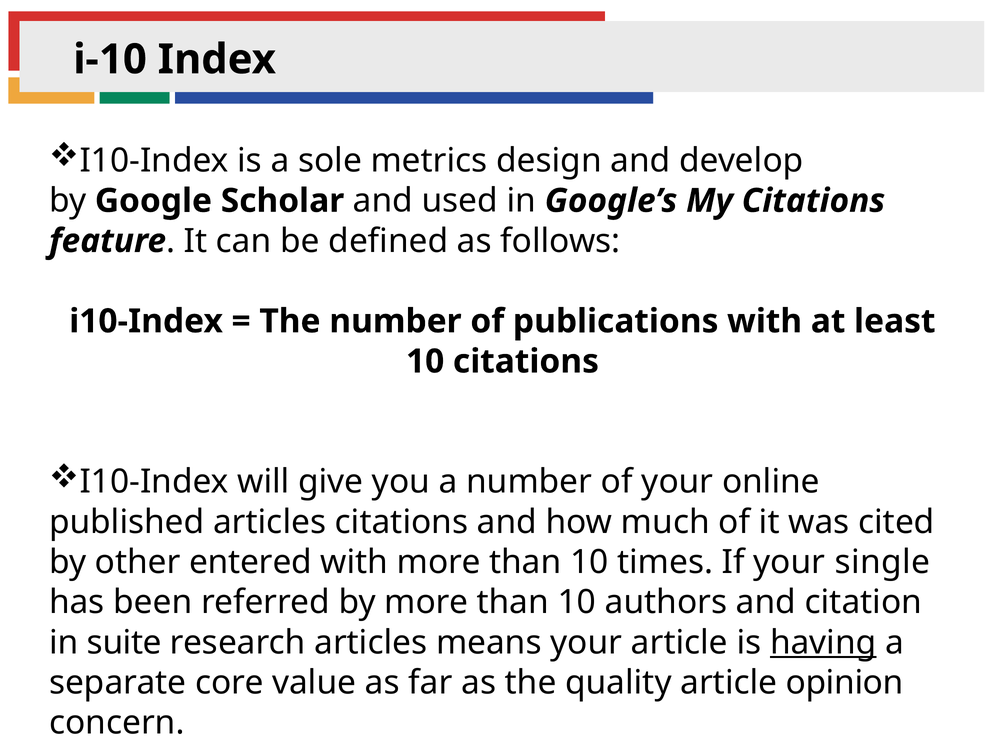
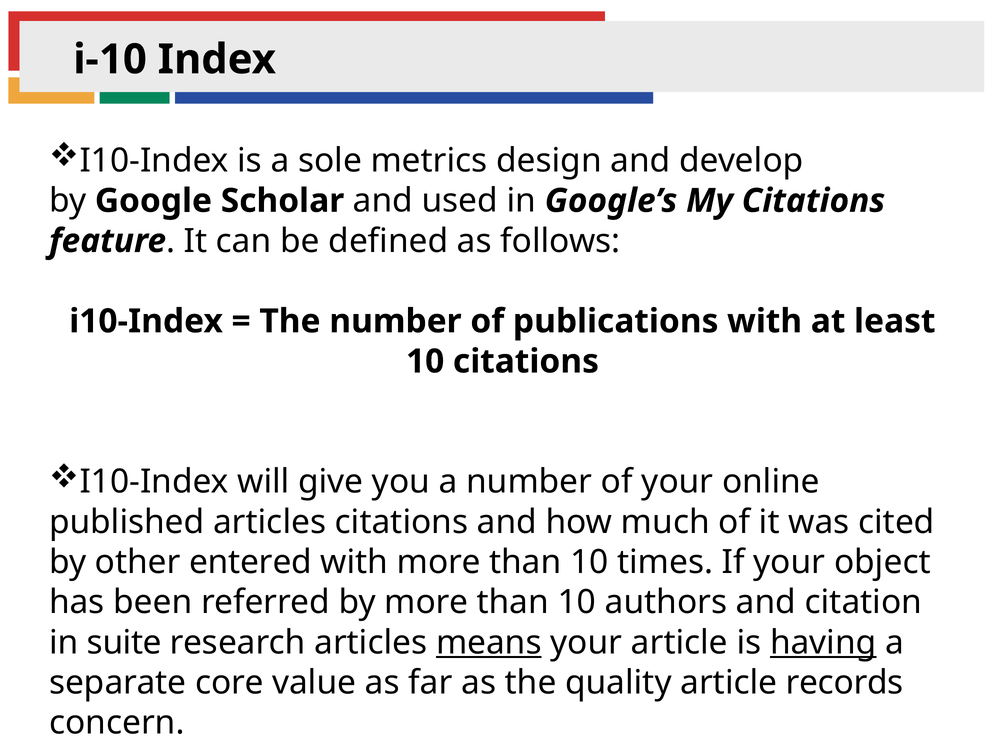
single: single -> object (882, 563)
means underline: none -> present (489, 643)
opinion: opinion -> records (845, 683)
